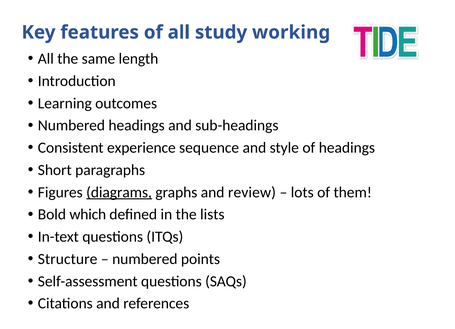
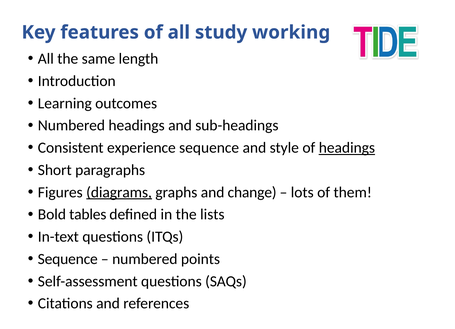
headings underline: none -> present (347, 148)
review: review -> change (252, 192)
which: which -> tables (88, 214)
Structure: Structure -> Sequence (68, 259)
